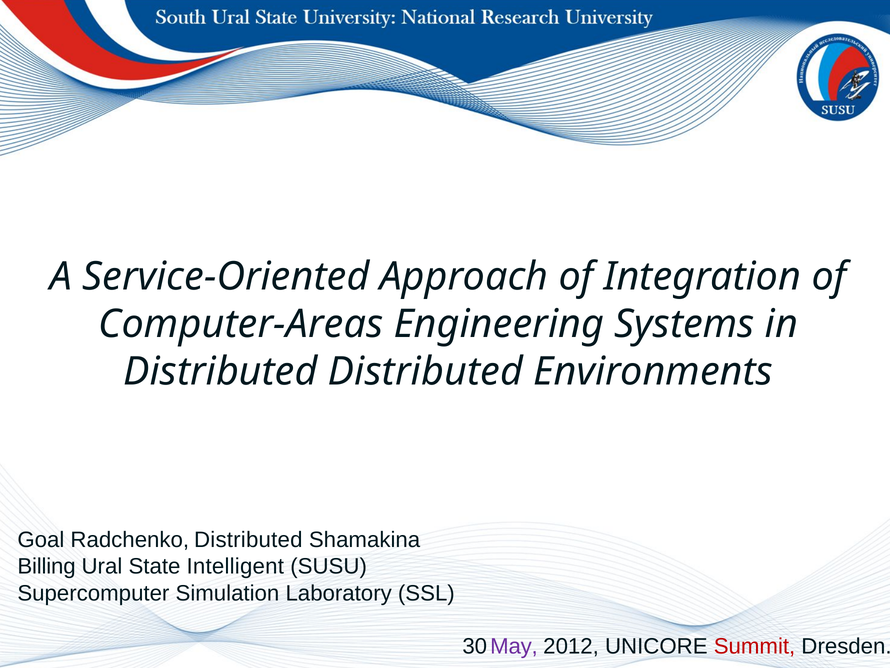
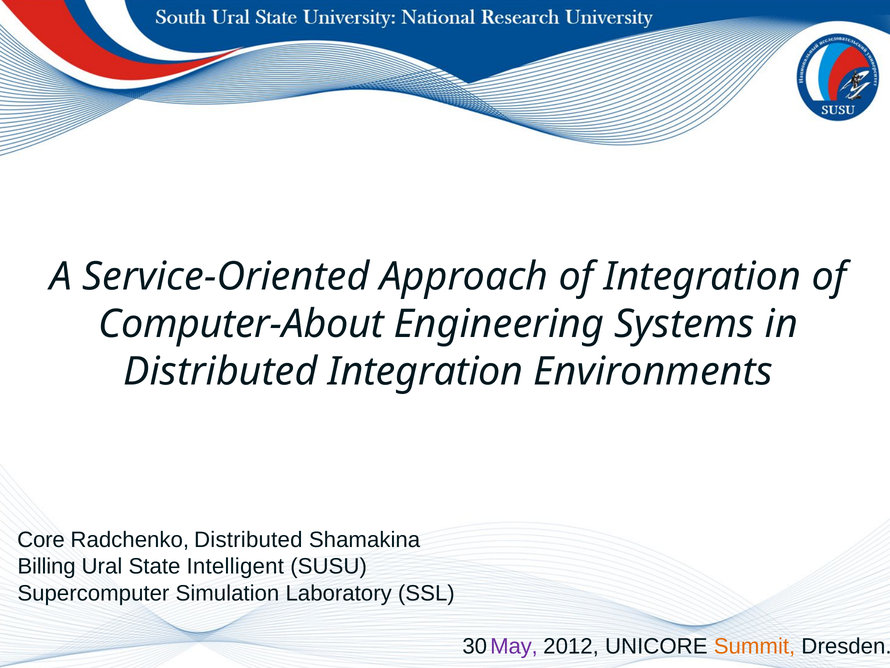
Computer-Areas: Computer-Areas -> Computer-About (241, 324)
Distributed Distributed: Distributed -> Integration (426, 372)
Goal: Goal -> Core (41, 539)
Summit colour: red -> orange (755, 646)
